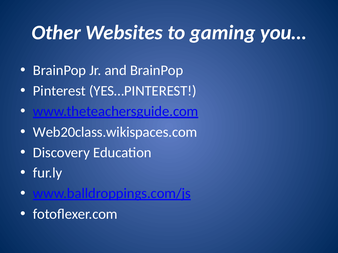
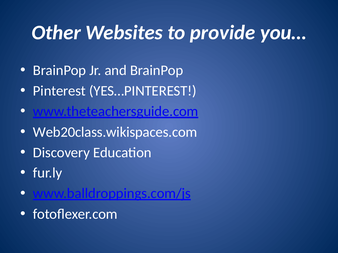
gaming: gaming -> provide (223, 33)
